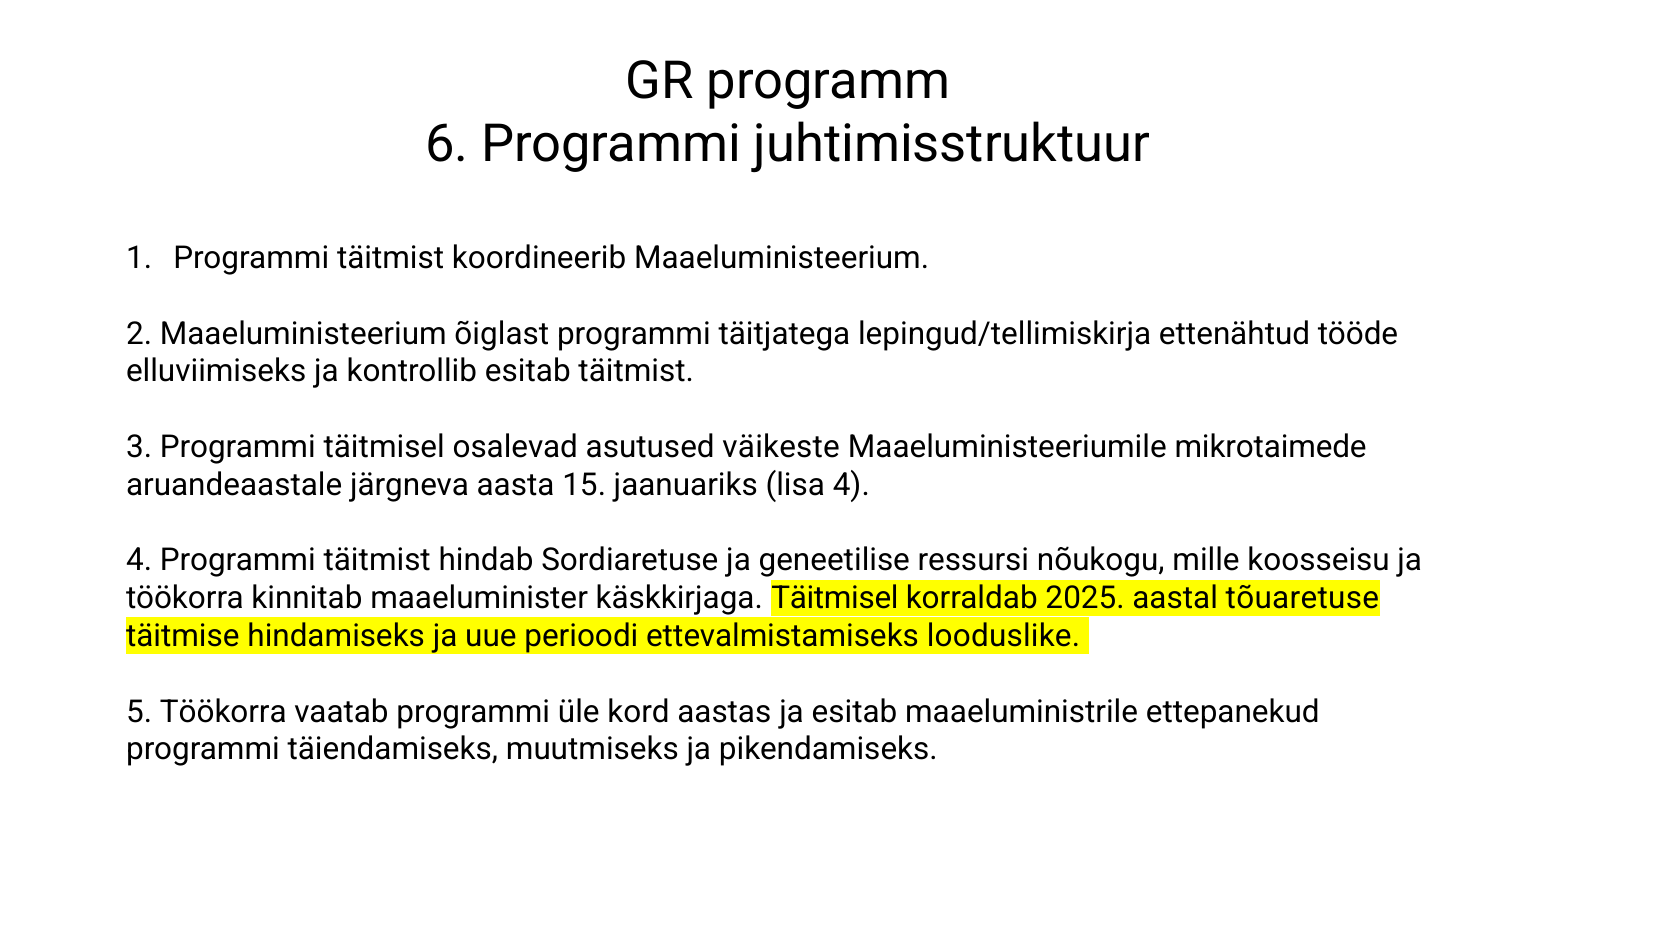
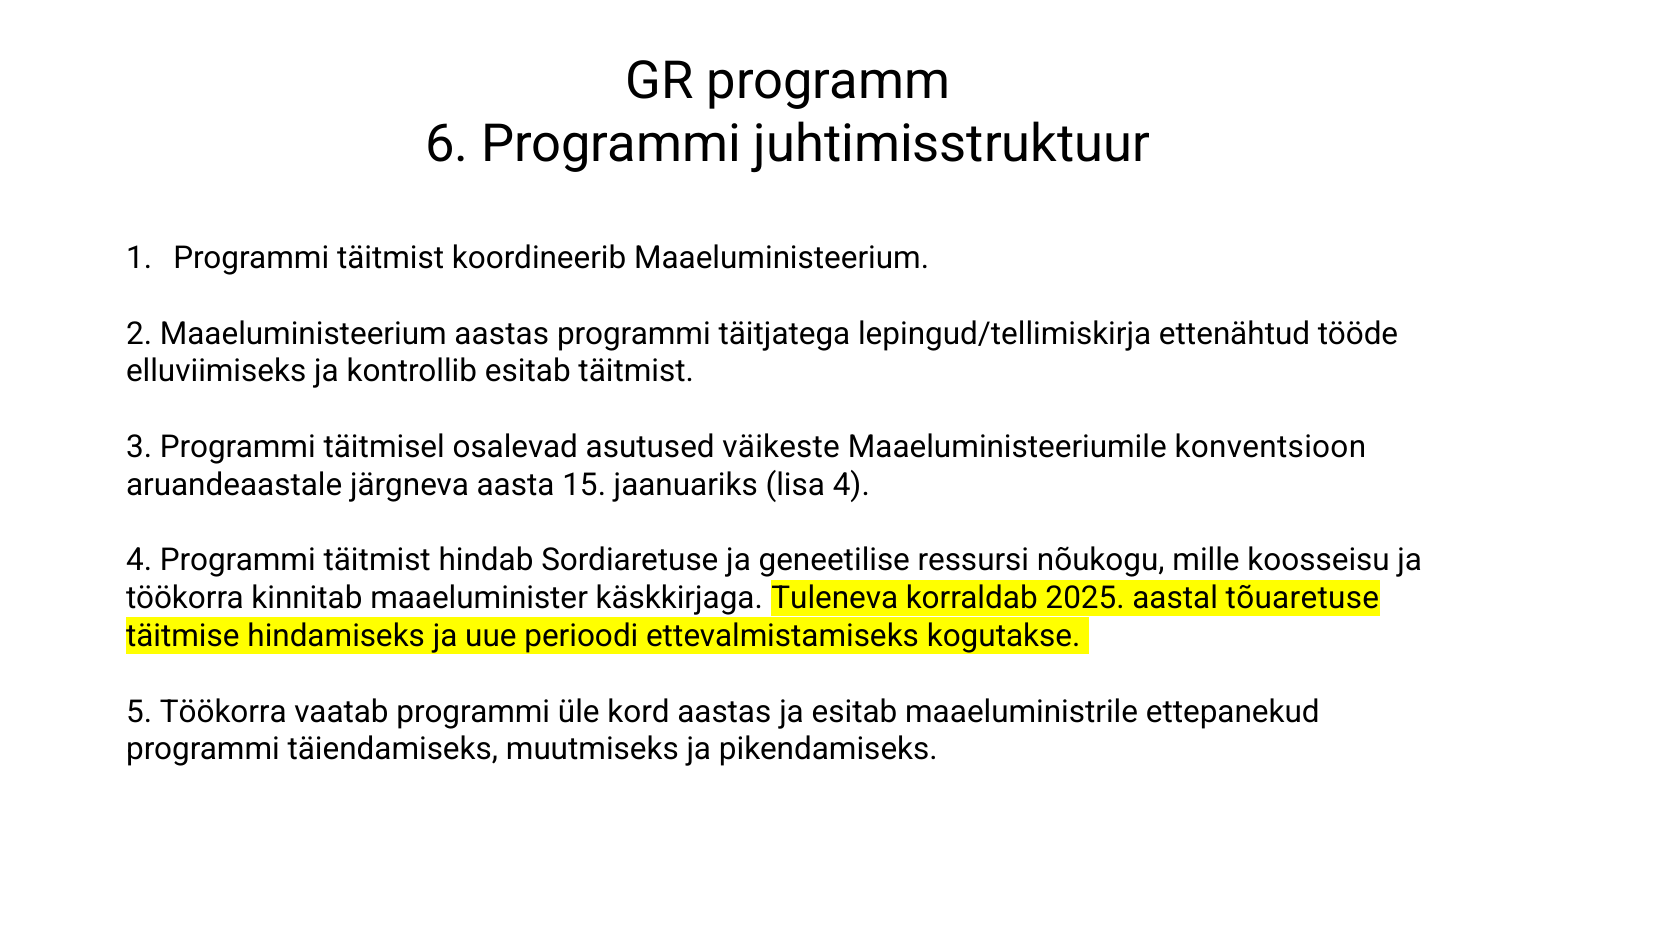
Maaeluministeerium õiglast: õiglast -> aastas (502, 334)
mikrotaimede: mikrotaimede -> konventsioon (1270, 447)
käskkirjaga Täitmisel: Täitmisel -> Tuleneva (835, 598)
looduslike: looduslike -> kogutakse (1004, 636)
